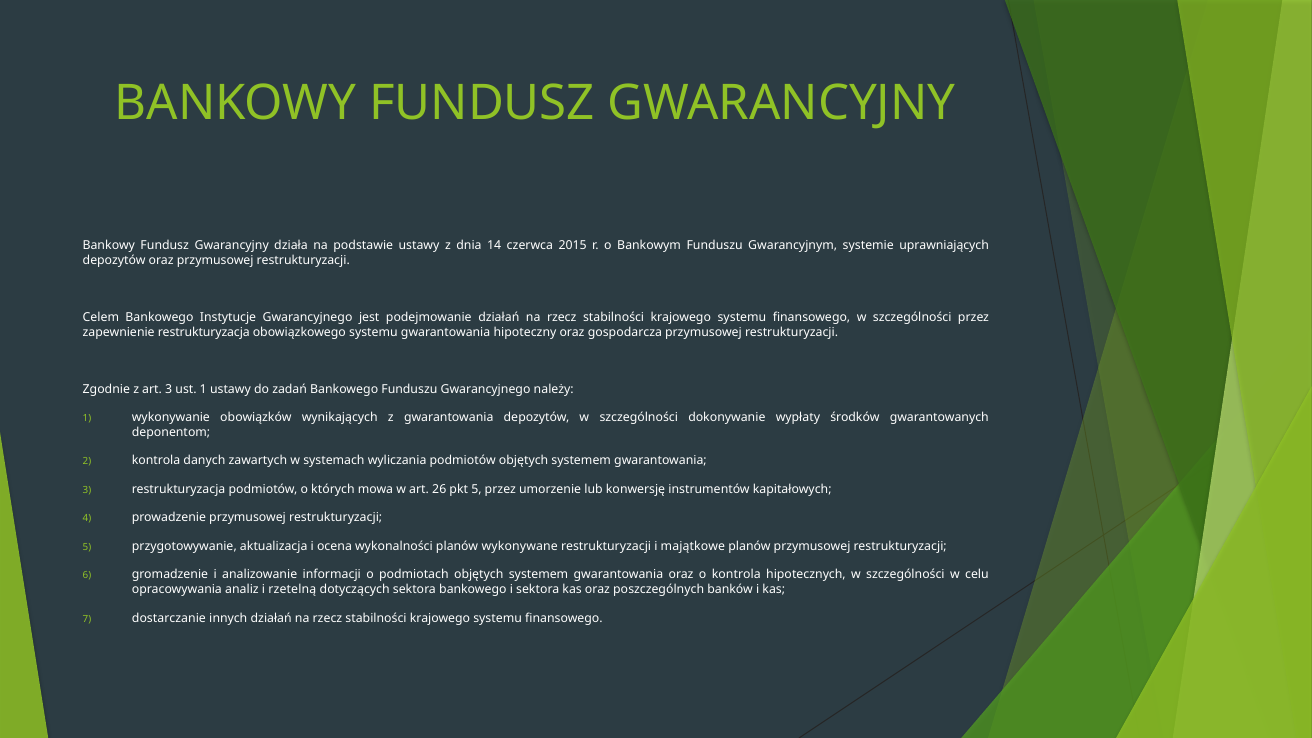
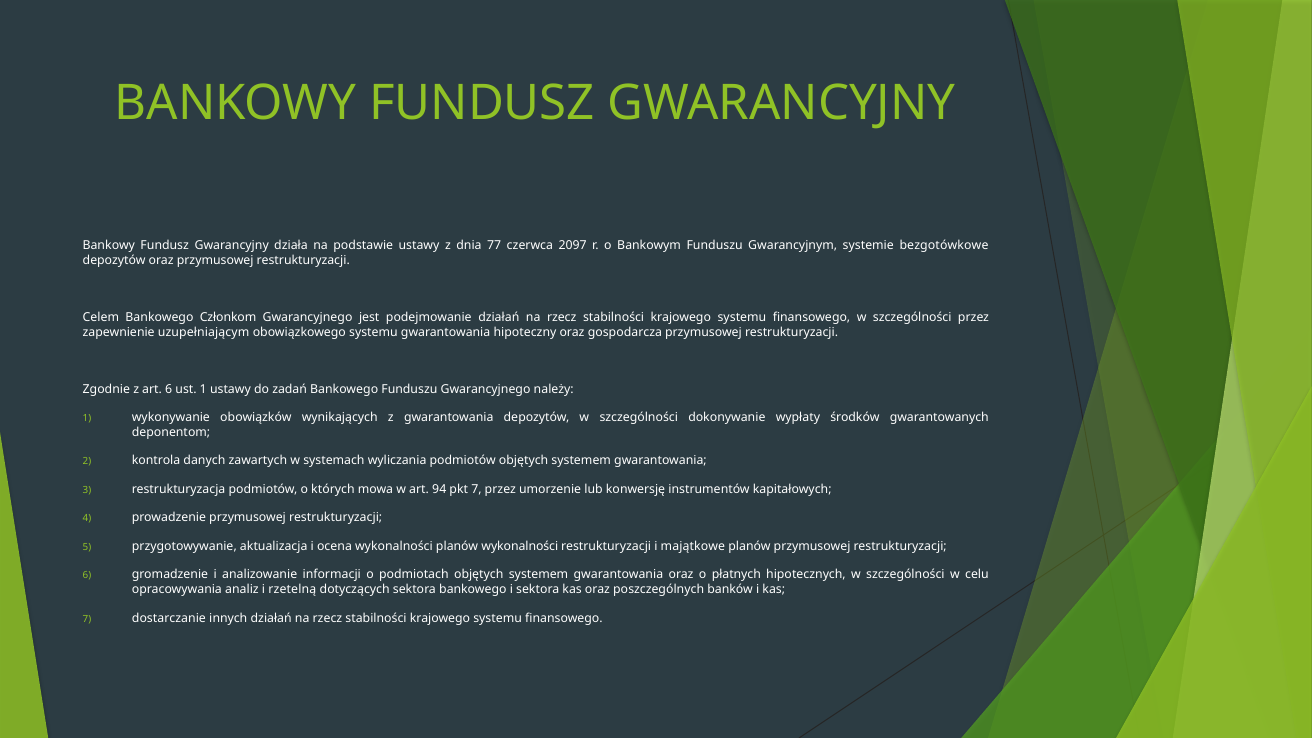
14: 14 -> 77 (494, 246)
2015: 2015 -> 2097 (573, 246)
uprawniających: uprawniających -> bezgotówkowe (944, 246)
Instytucje: Instytucje -> Członkom (228, 317)
zapewnienie restrukturyzacja: restrukturyzacja -> uzupełniającym (204, 332)
art 3: 3 -> 6 (169, 389)
26: 26 -> 94 (439, 489)
pkt 5: 5 -> 7 (476, 489)
planów wykonywane: wykonywane -> wykonalności (520, 546)
o kontrola: kontrola -> płatnych (736, 575)
